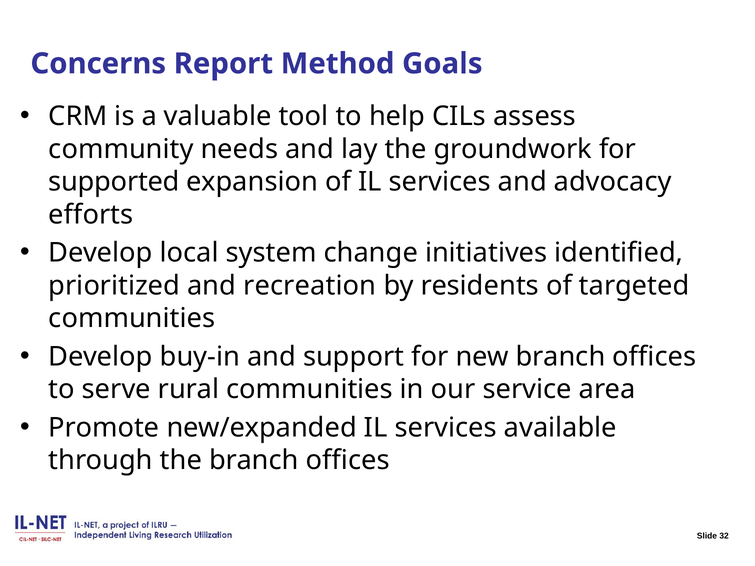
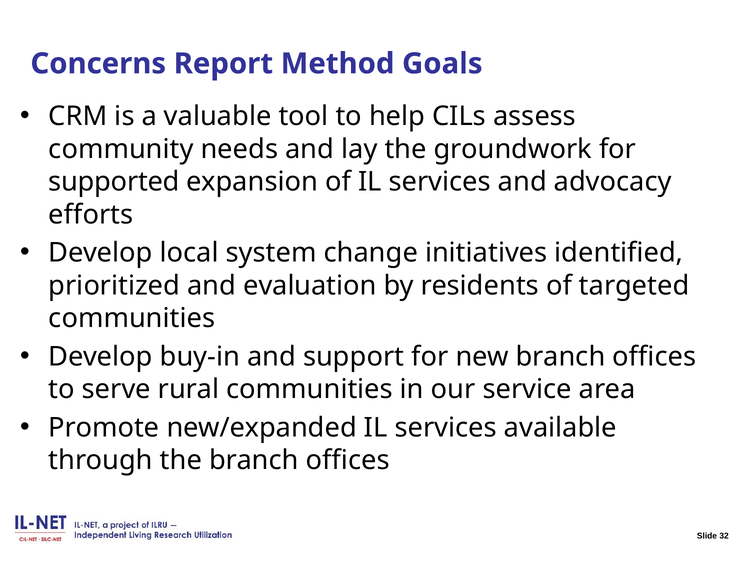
recreation: recreation -> evaluation (310, 286)
